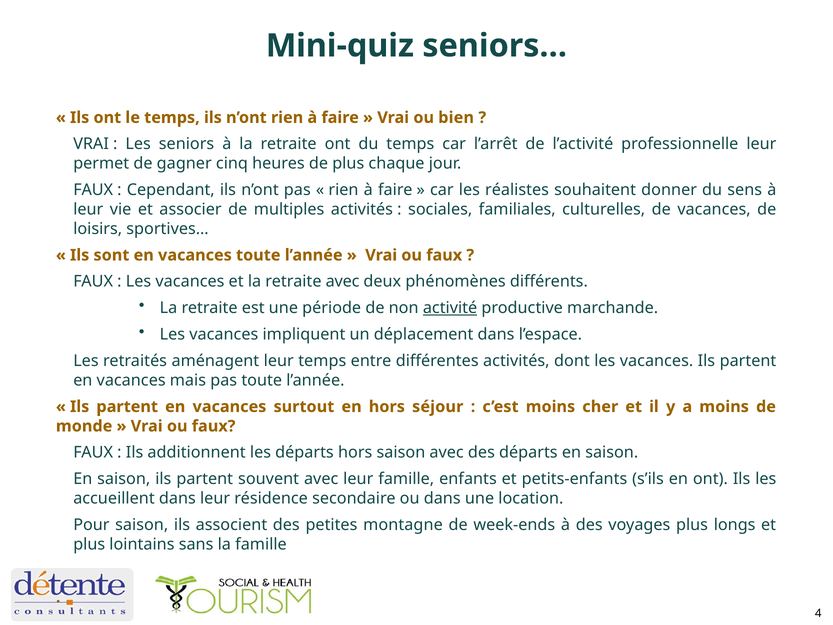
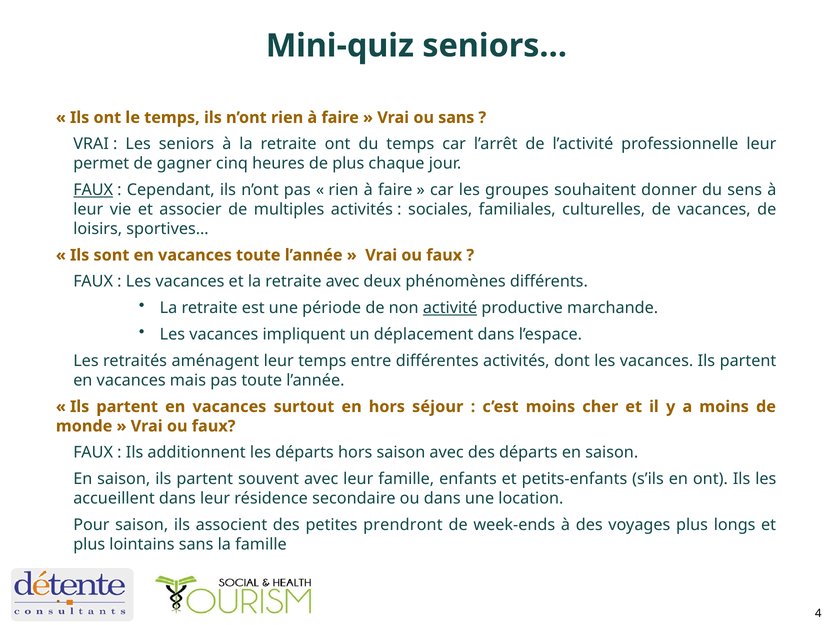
ou bien: bien -> sans (456, 118)
FAUX underline: none -> present (93, 190)
réalistes: réalistes -> groupes (517, 190)
montagne: montagne -> prendront (403, 525)
